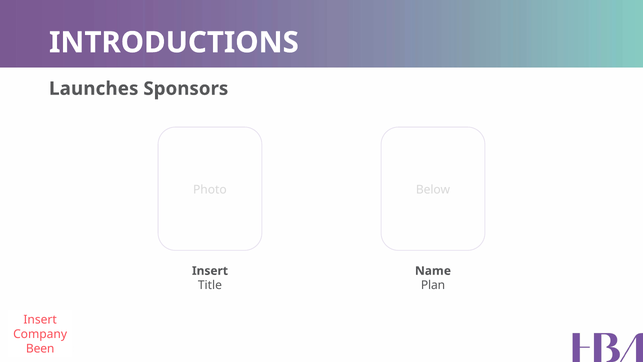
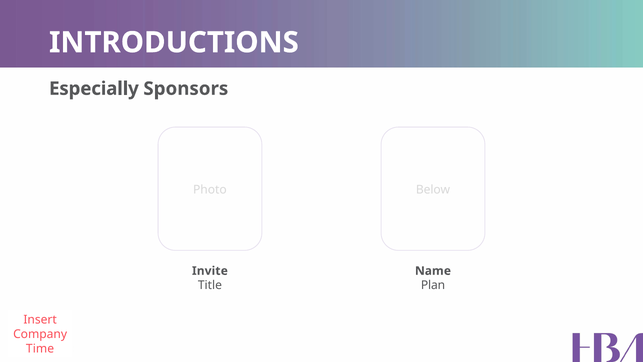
Launches: Launches -> Especially (94, 89)
Insert: Insert -> Invite (210, 271)
Been: Been -> Time (40, 348)
